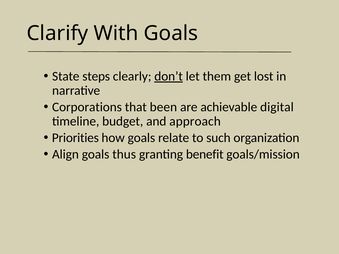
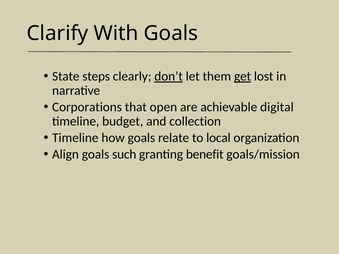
get underline: none -> present (243, 76)
been: been -> open (163, 107)
approach: approach -> collection (195, 121)
Priorities: Priorities -> Timeline (75, 138)
such: such -> local (218, 138)
thus: thus -> such (124, 155)
